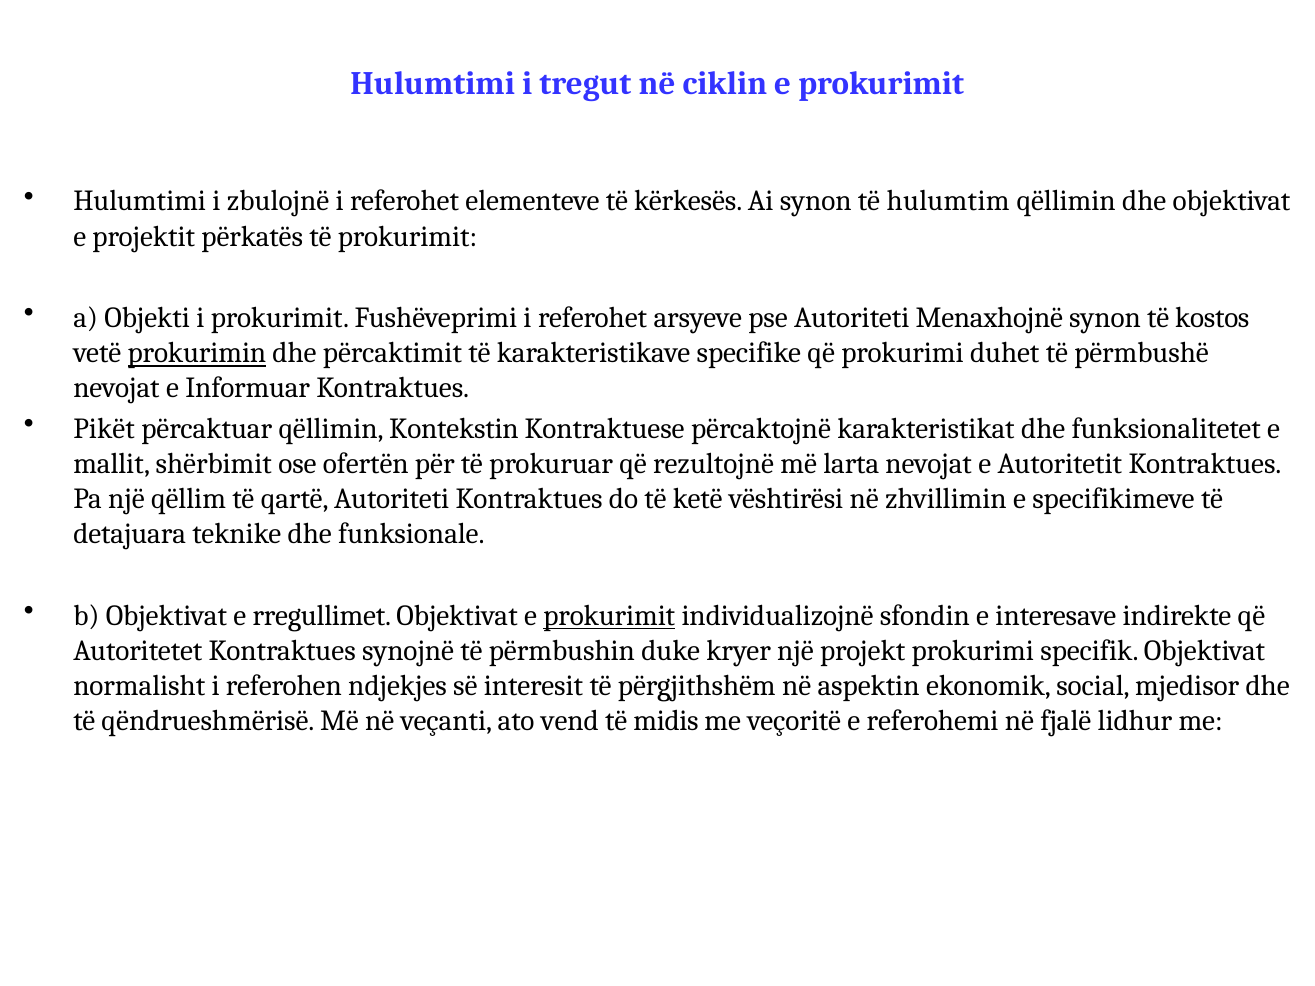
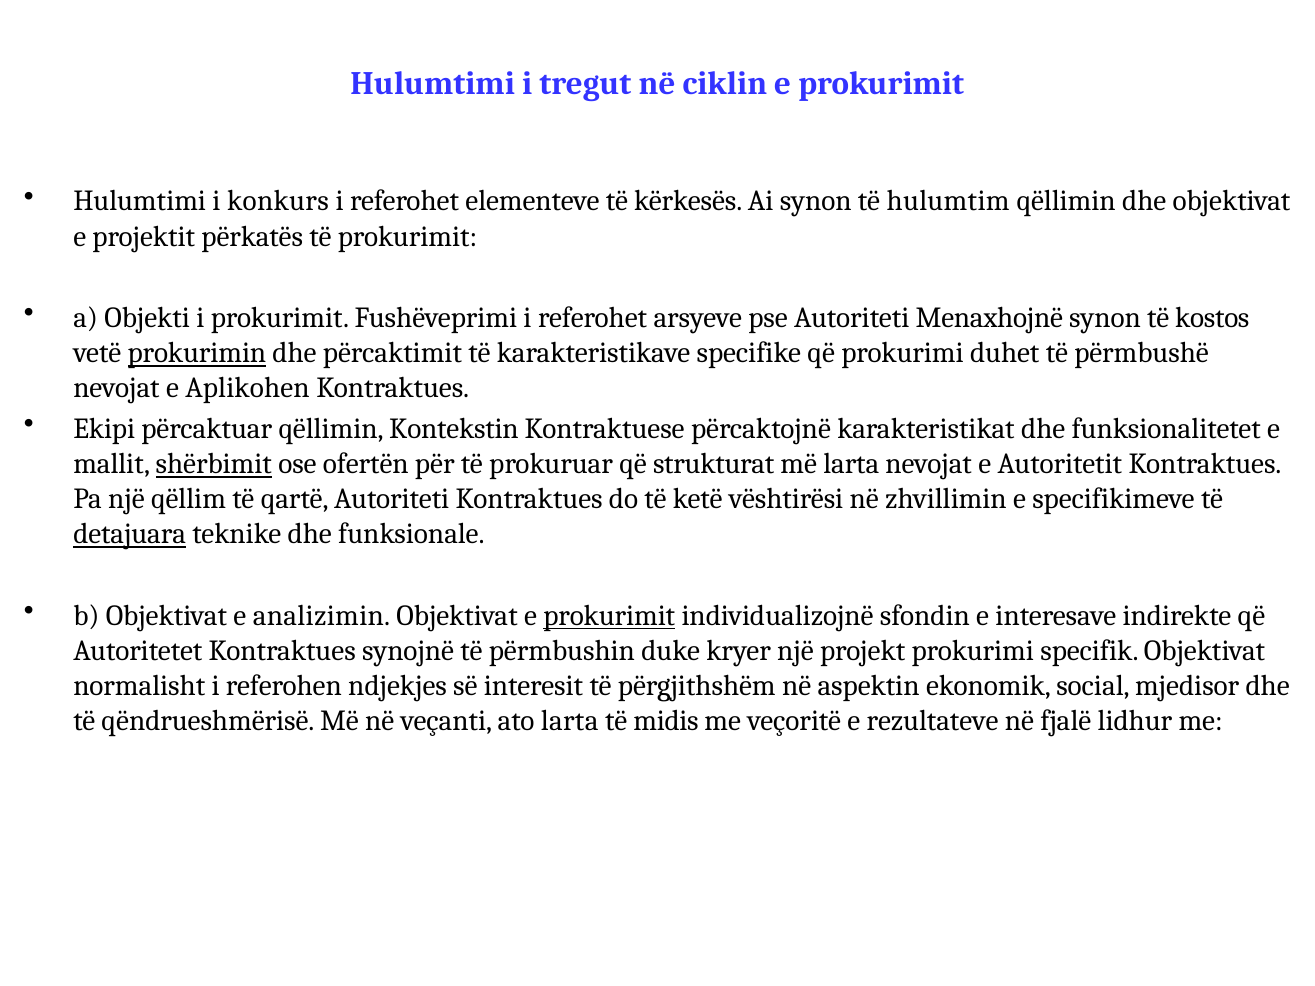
zbulojnë: zbulojnë -> konkurs (278, 201)
Informuar: Informuar -> Aplikohen (248, 388)
Pikët: Pikët -> Ekipi (104, 429)
shërbimit underline: none -> present (214, 464)
rezultojnë: rezultojnë -> strukturat (714, 464)
detajuara underline: none -> present (130, 534)
rregullimet: rregullimet -> analizimin (322, 616)
ato vend: vend -> larta (570, 721)
referohemi: referohemi -> rezultateve (933, 721)
